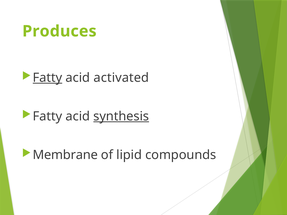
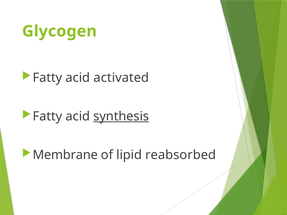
Produces: Produces -> Glycogen (59, 31)
Fatty underline: present -> none (48, 78)
compounds: compounds -> reabsorbed (181, 155)
